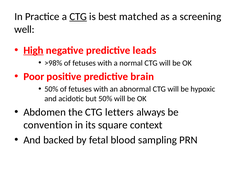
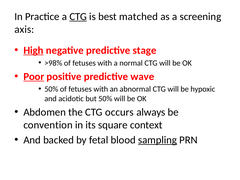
well: well -> axis (24, 29)
leads: leads -> stage (145, 50)
Poor underline: none -> present (34, 76)
brain: brain -> wave (142, 76)
letters: letters -> occurs (119, 112)
sampling underline: none -> present (158, 140)
